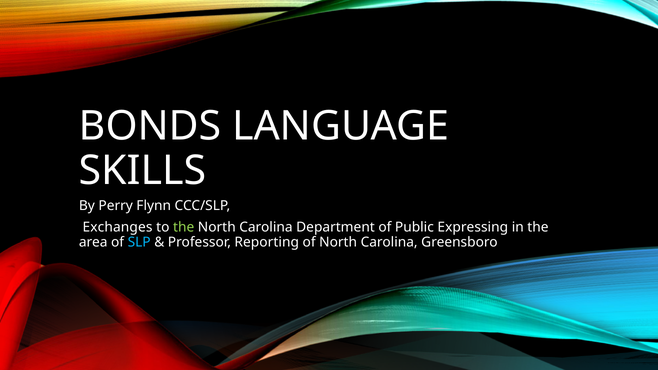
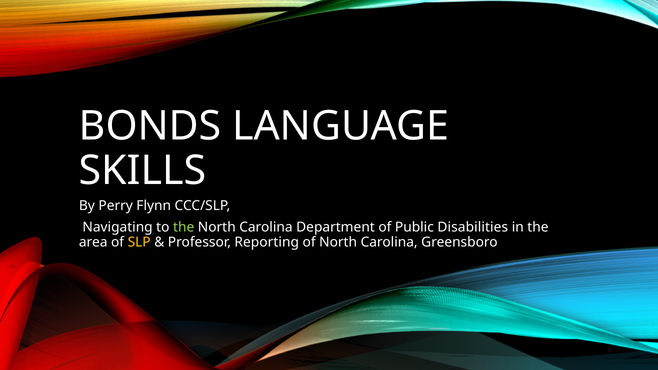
Exchanges: Exchanges -> Navigating (118, 228)
Expressing: Expressing -> Disabilities (473, 228)
SLP colour: light blue -> yellow (139, 242)
